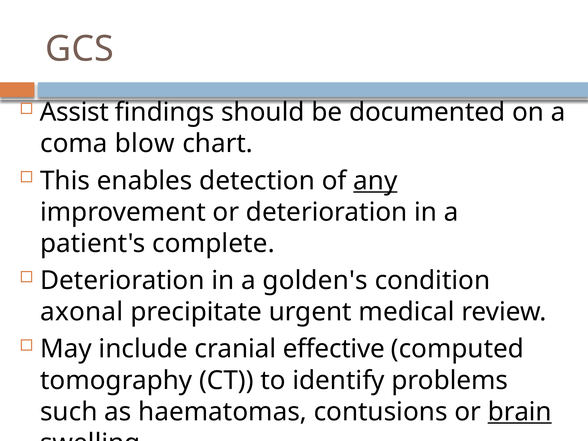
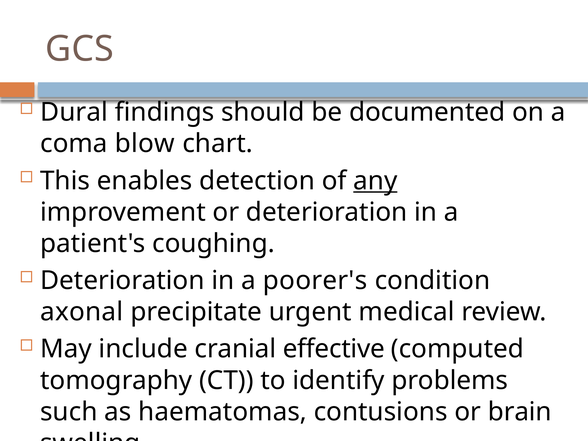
Assist: Assist -> Dural (74, 112)
complete: complete -> coughing (214, 243)
golden's: golden's -> poorer's (315, 281)
brain underline: present -> none (520, 412)
